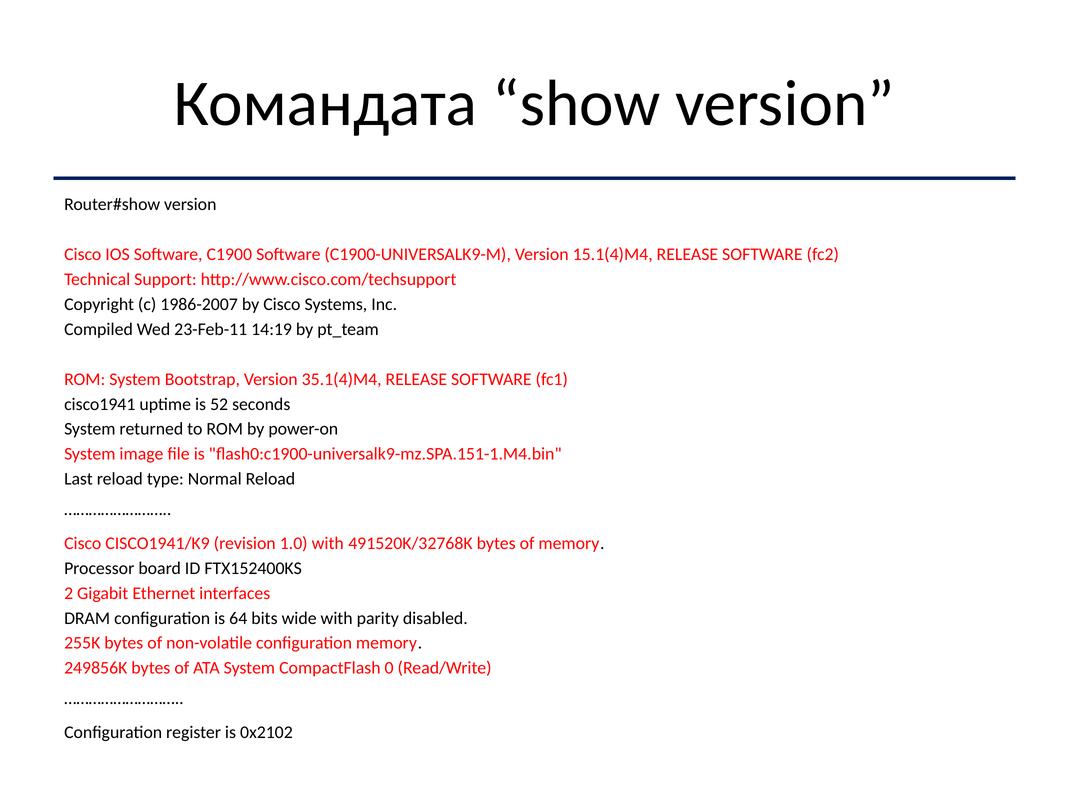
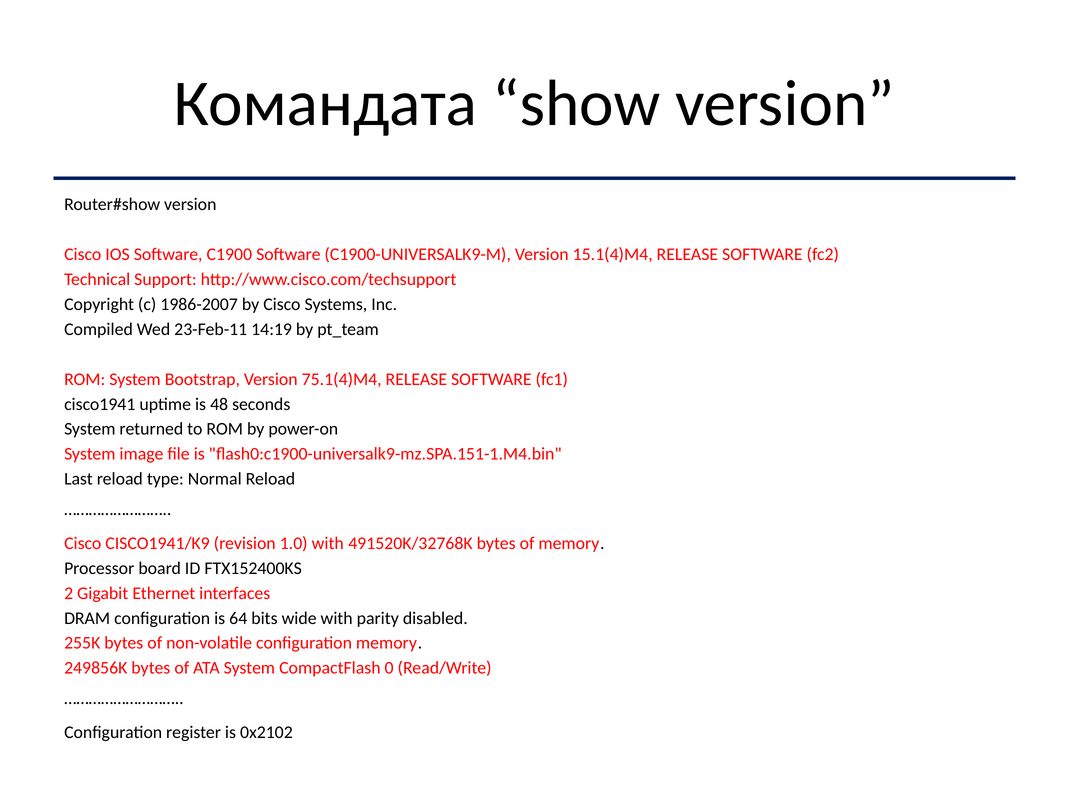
35.1(4)M4: 35.1(4)M4 -> 75.1(4)M4 (342, 379)
52: 52 -> 48 (219, 404)
